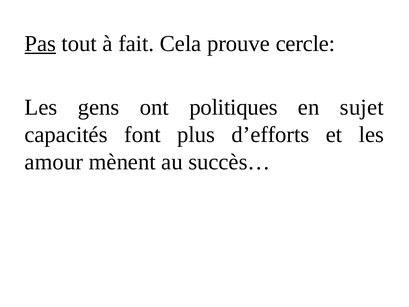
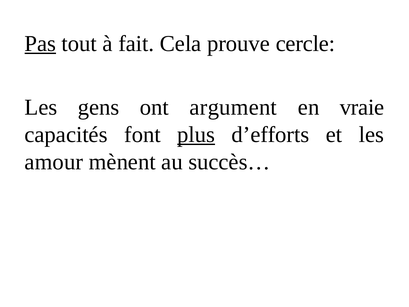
politiques: politiques -> argument (233, 107)
sujet: sujet -> vraie (362, 107)
plus underline: none -> present (196, 134)
